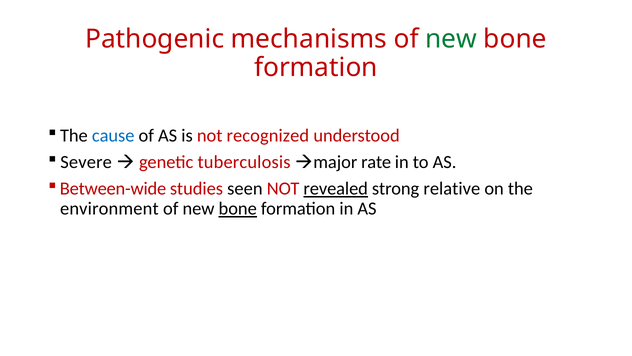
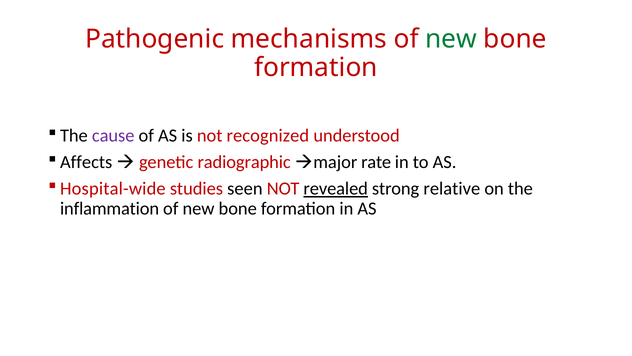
cause colour: blue -> purple (113, 136)
Severe: Severe -> Affects (86, 162)
tuberculosis: tuberculosis -> radiographic (244, 162)
Between-wide: Between-wide -> Hospital-wide (113, 189)
environment: environment -> inflammation (110, 208)
bone underline: present -> none (238, 208)
